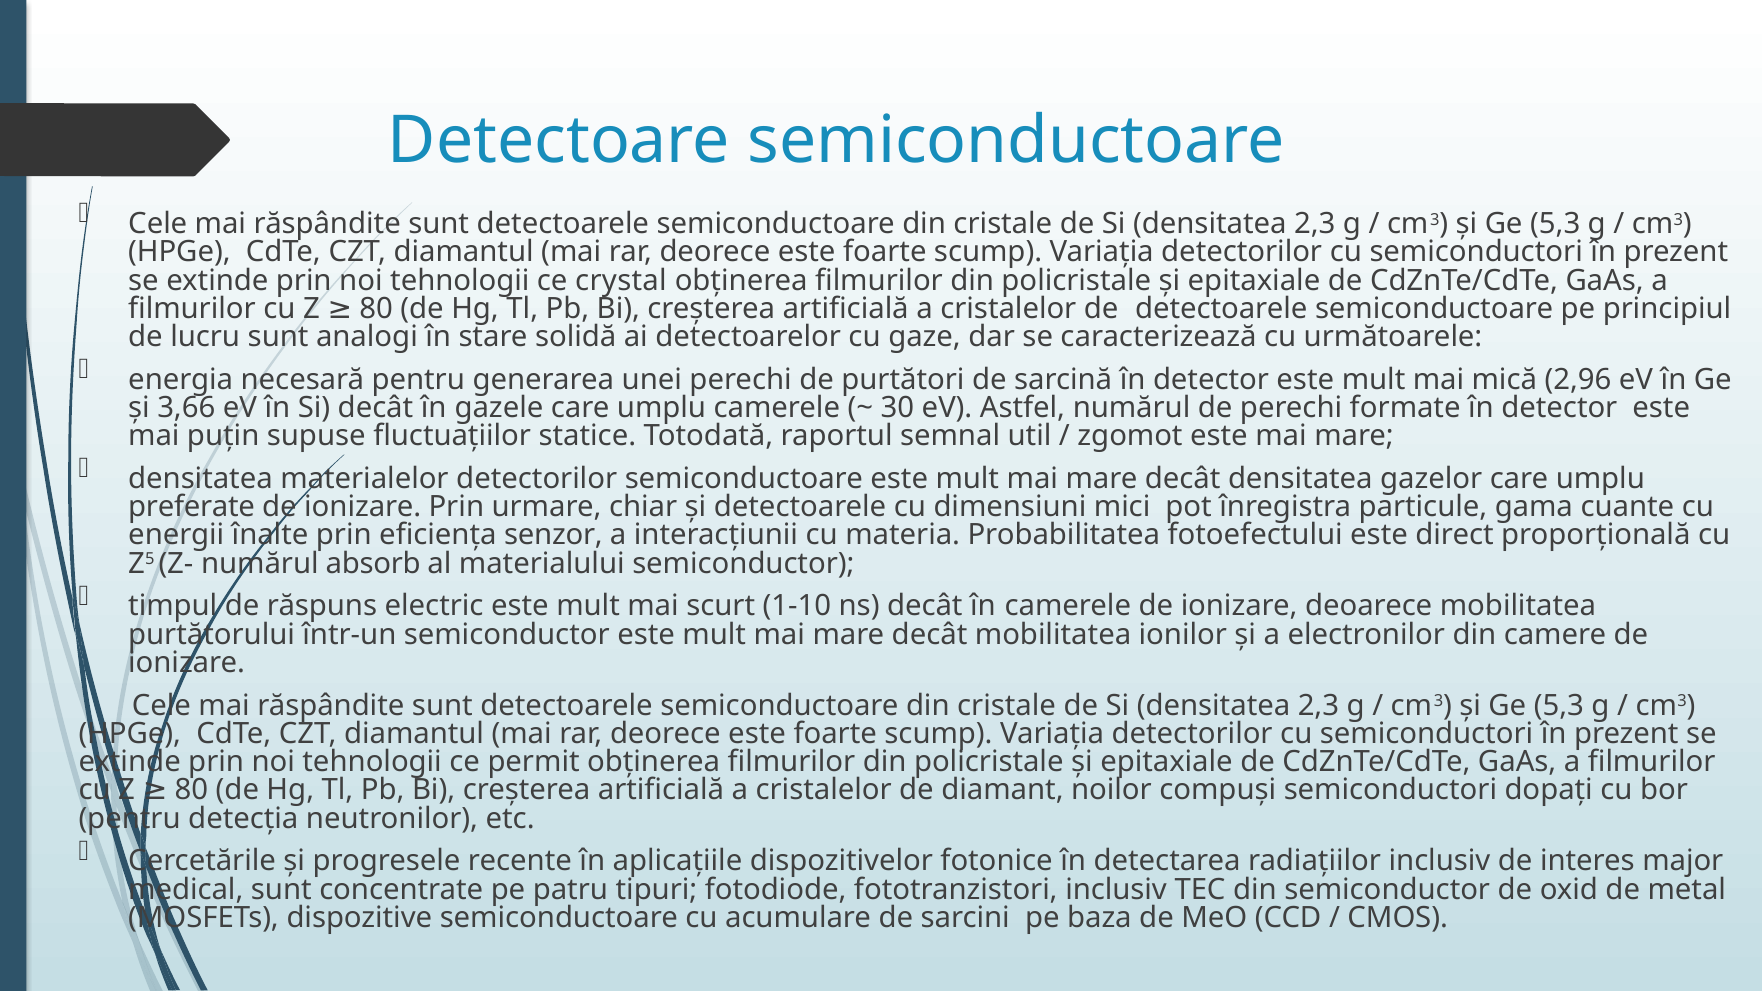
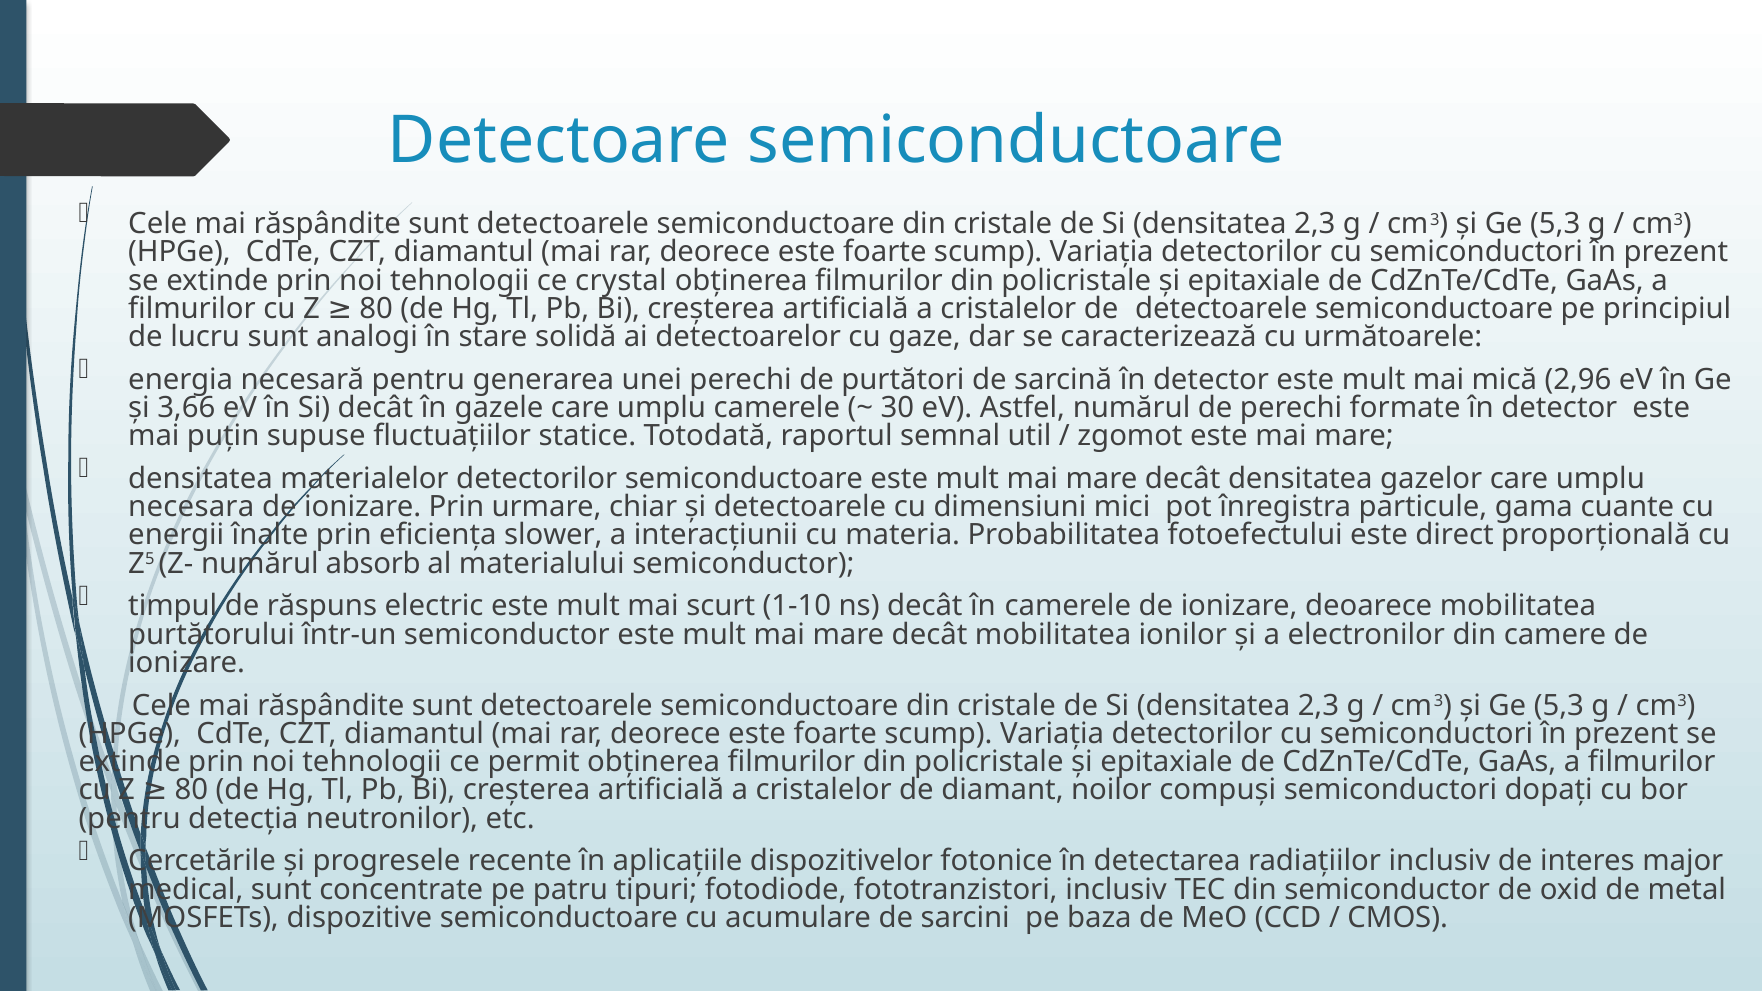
preferate: preferate -> necesara (191, 507)
senzor: senzor -> slower (553, 535)
